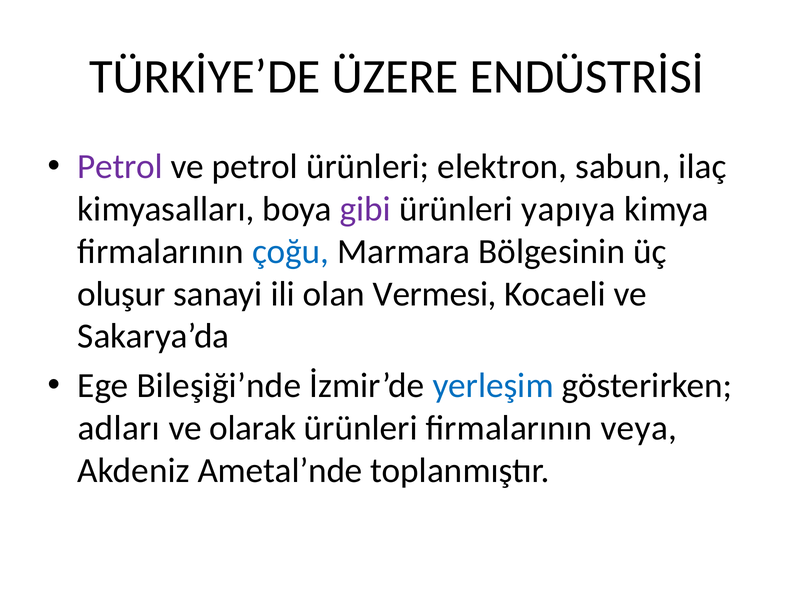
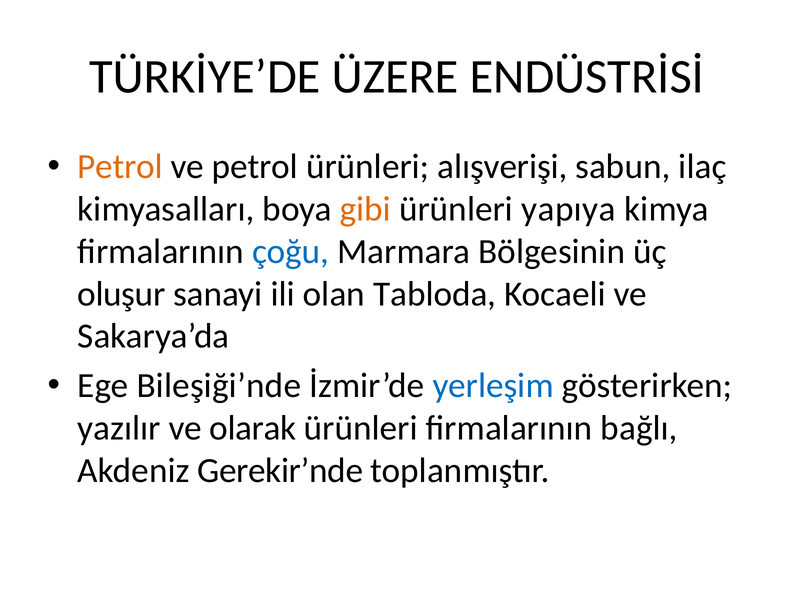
Petrol colour: purple -> orange (120, 167)
elektron: elektron -> alışverişi (502, 167)
gibi colour: purple -> orange (365, 209)
Vermesi: Vermesi -> Tabloda (435, 294)
adları: adları -> yazılır (119, 428)
veya: veya -> bağlı (639, 428)
Ametal’nde: Ametal’nde -> Gerekir’nde (280, 470)
